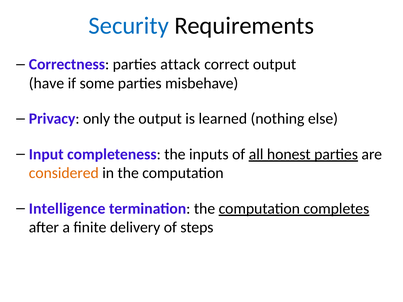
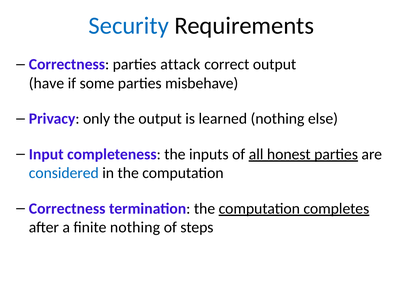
considered colour: orange -> blue (64, 173)
Intelligence: Intelligence -> Correctness (67, 209)
finite delivery: delivery -> nothing (135, 228)
